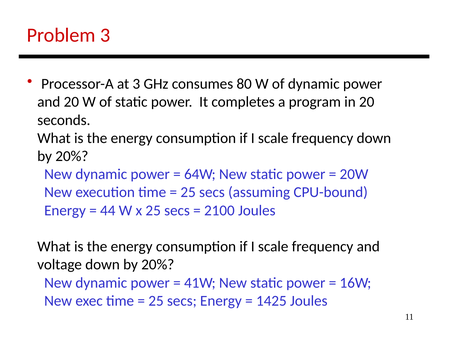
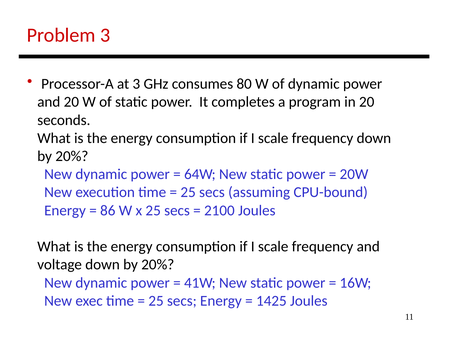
44: 44 -> 86 (108, 210)
